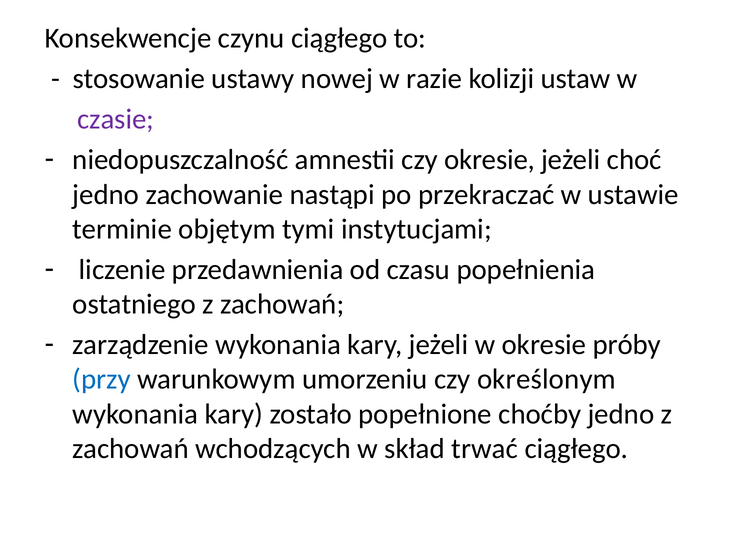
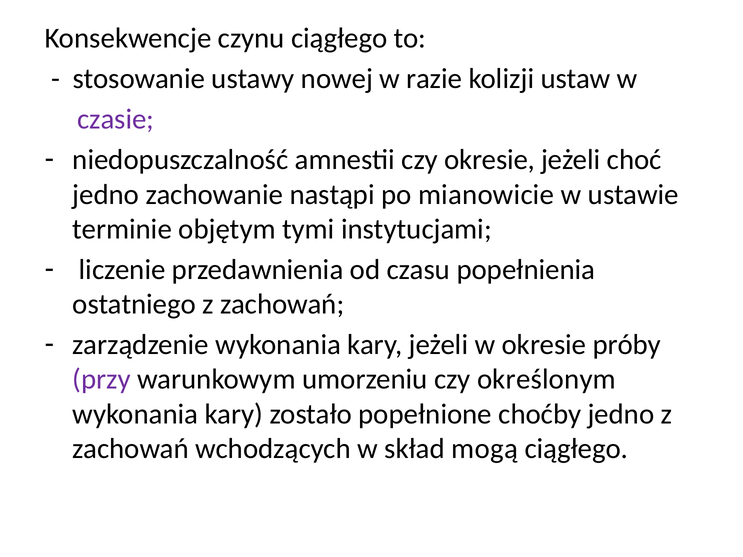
przekraczać: przekraczać -> mianowicie (486, 195)
przy colour: blue -> purple (102, 380)
trwać: trwać -> mogą (485, 449)
